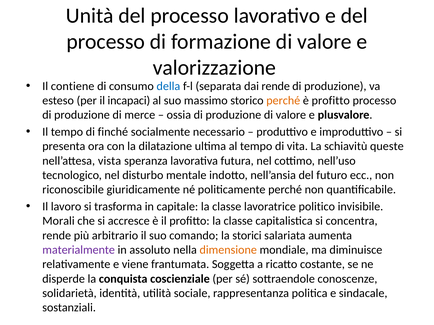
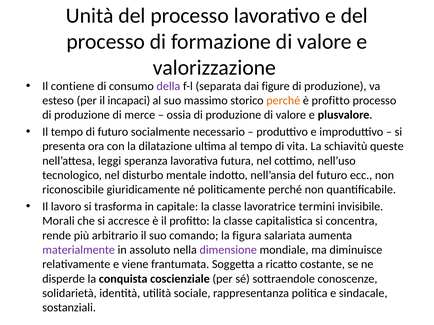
della colour: blue -> purple (168, 86)
dai rende: rende -> figure (276, 86)
di finché: finché -> futuro (113, 132)
vista: vista -> leggi (110, 161)
politico: politico -> termini (317, 207)
storici: storici -> figura (247, 236)
dimensione colour: orange -> purple (228, 250)
